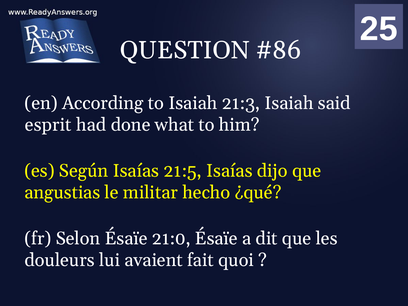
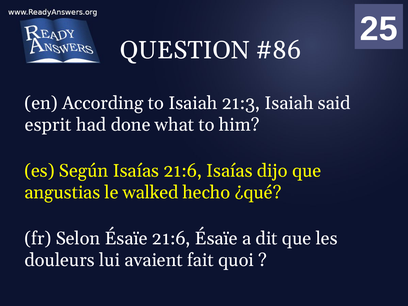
Isaías 21:5: 21:5 -> 21:6 (183, 171)
militar: militar -> walked (151, 193)
Ésaïe 21:0: 21:0 -> 21:6 (171, 239)
